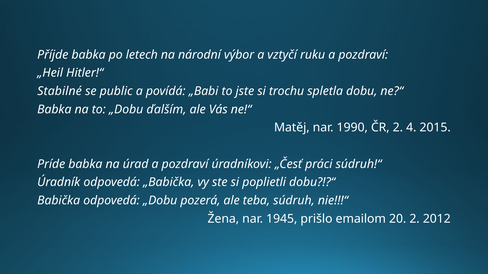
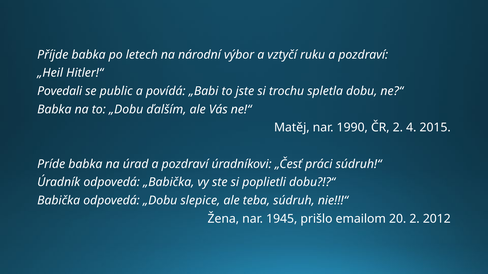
Stabilné: Stabilné -> Povedali (60, 91)
pozerá: pozerá -> slepice (200, 201)
